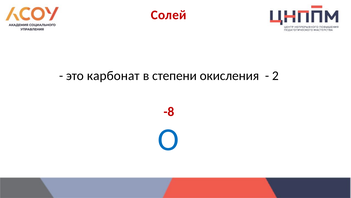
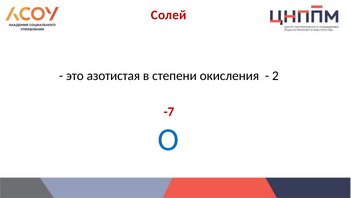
карбонат: карбонат -> азотистая (113, 76)
-8: -8 -> -7 (169, 111)
